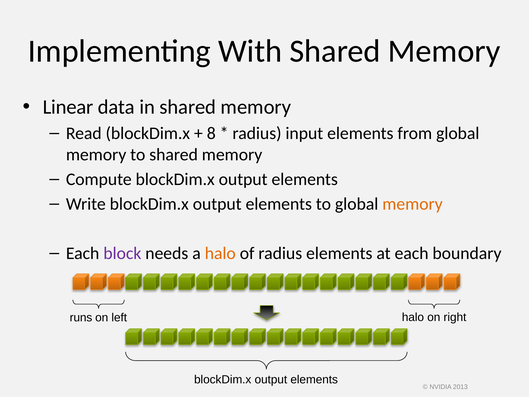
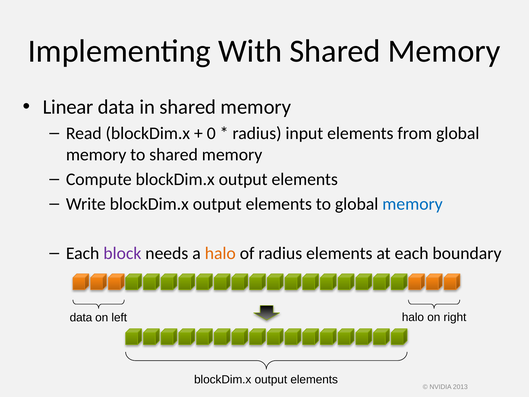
8: 8 -> 0 (211, 133)
memory colour: orange -> blue (413, 204)
runs: runs -> data (81, 317)
